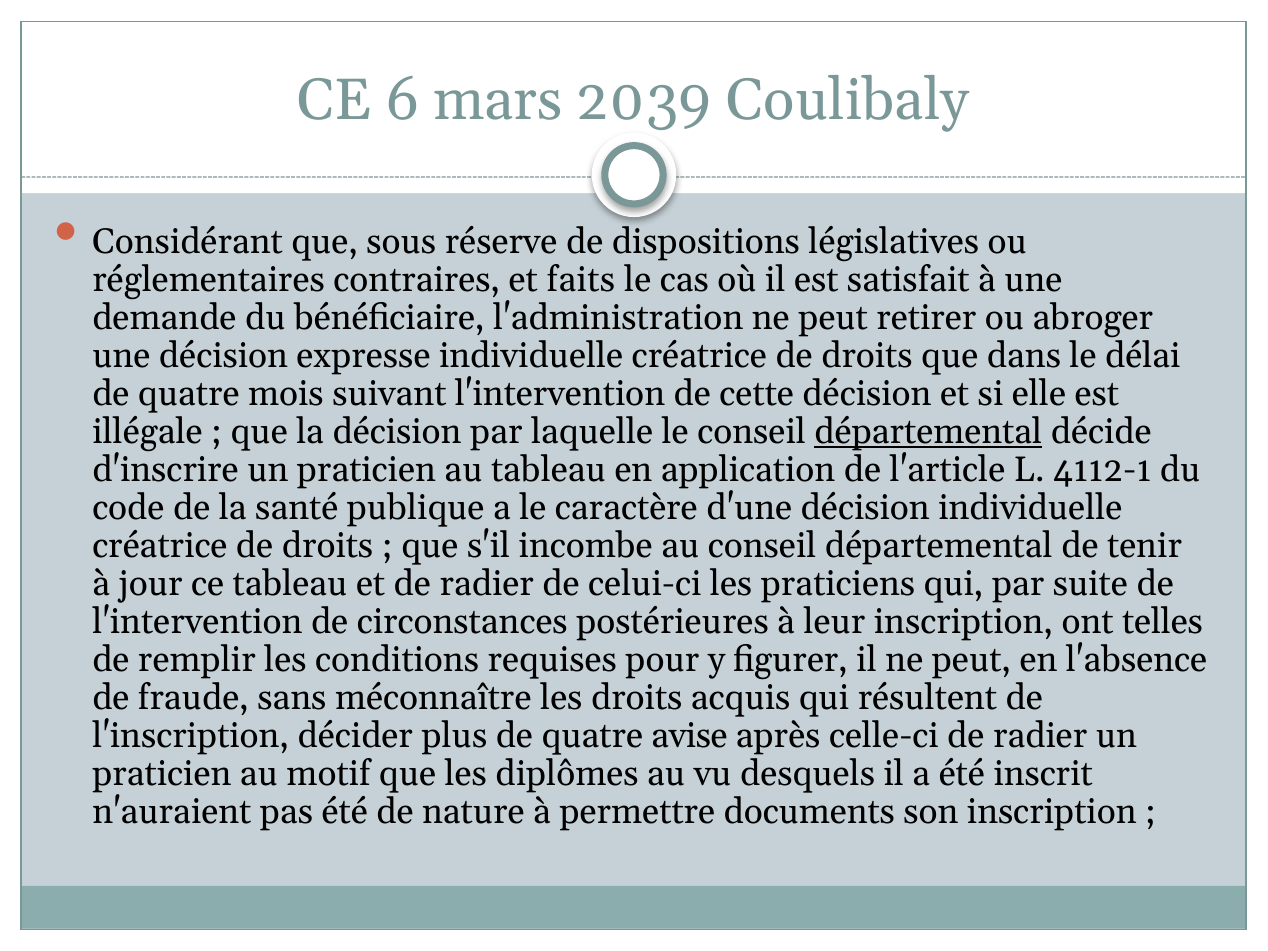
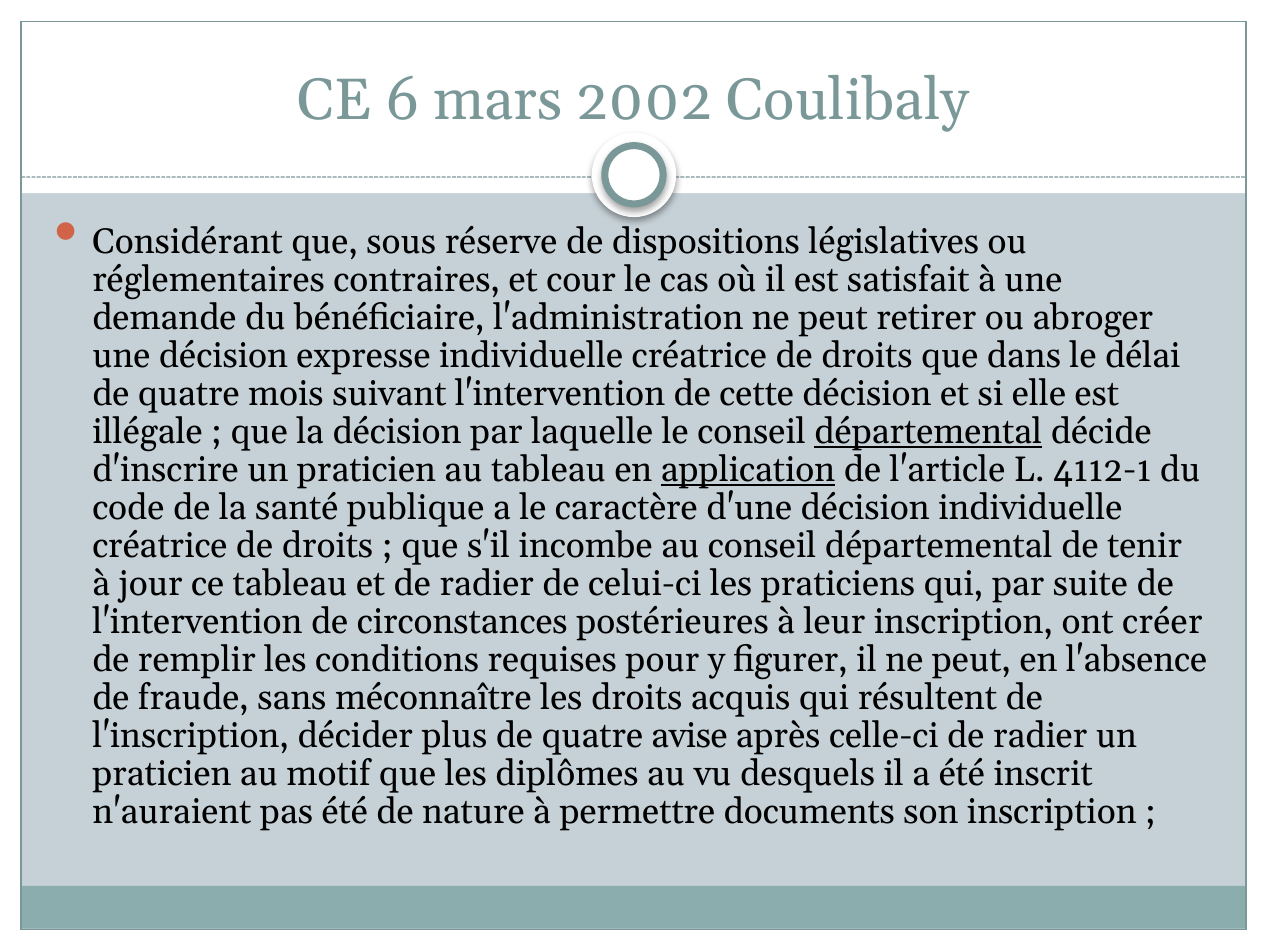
2039: 2039 -> 2002 (645, 100)
faits: faits -> cour (581, 280)
application underline: none -> present (748, 470)
telles: telles -> créer (1162, 622)
